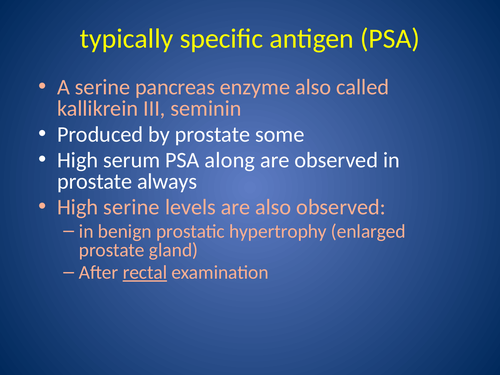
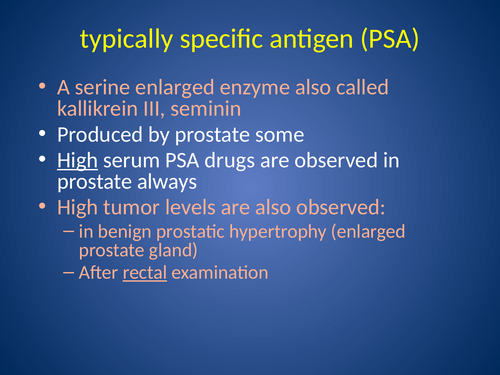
serine pancreas: pancreas -> enlarged (175, 87)
High underline: none -> present (78, 160)
along: along -> drugs (230, 160)
High serine: serine -> tumor (132, 207)
